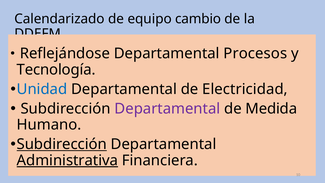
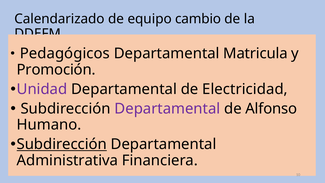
Reflejándose: Reflejándose -> Pedagógicos (65, 54)
Procesos: Procesos -> Matricula (255, 54)
Tecnología: Tecnología -> Promoción (56, 70)
Unidad colour: blue -> purple (42, 89)
Medida: Medida -> Alfonso (271, 109)
Administrativa underline: present -> none (67, 160)
